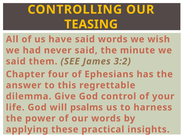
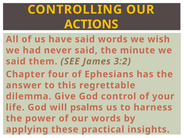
TEASING: TEASING -> ACTIONS (91, 24)
